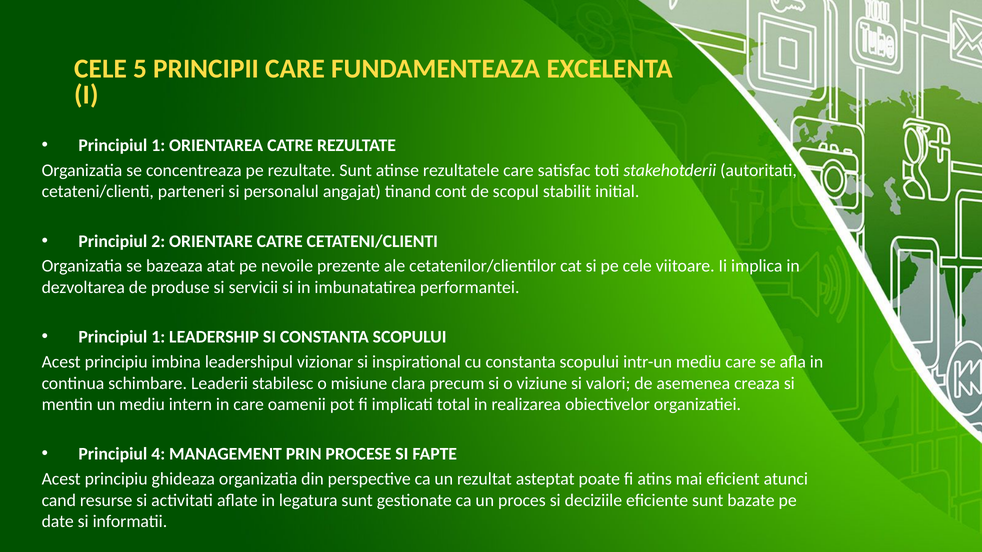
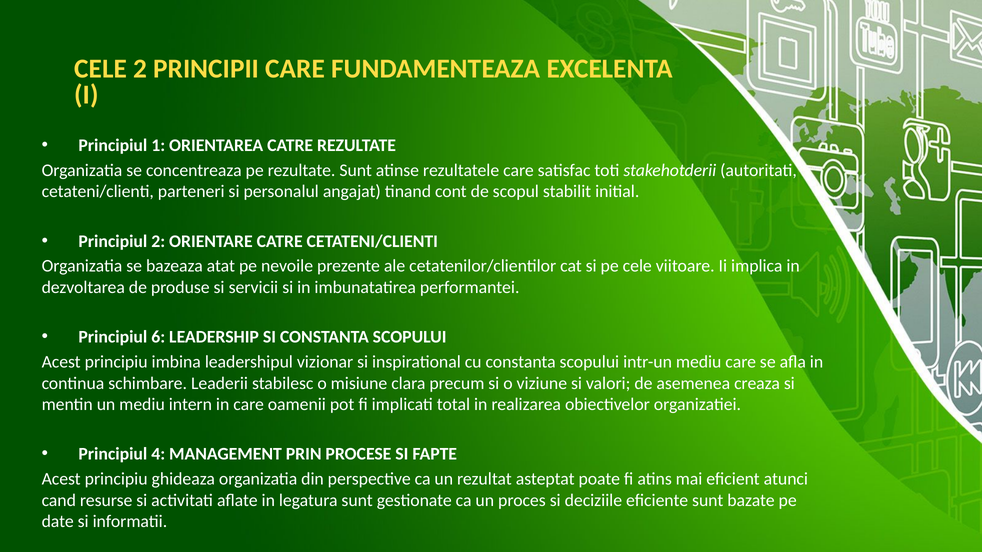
CELE 5: 5 -> 2 (140, 69)
1: 1 -> 6 (158, 337)
